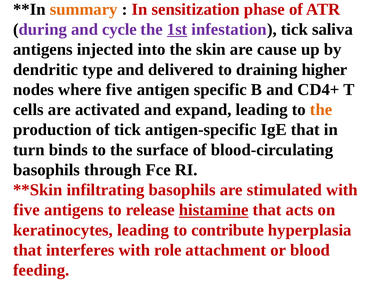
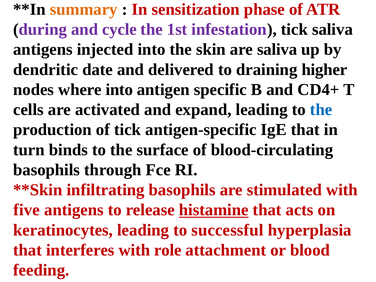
1st underline: present -> none (177, 29)
are cause: cause -> saliva (277, 49)
type: type -> date (98, 70)
where five: five -> into (119, 90)
the colour: orange -> blue (321, 110)
contribute: contribute -> successful (227, 230)
